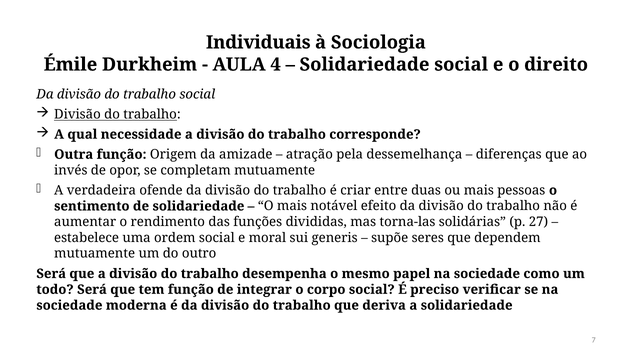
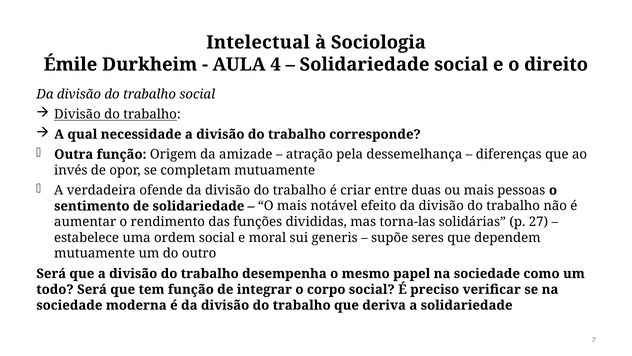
Individuais: Individuais -> Intelectual (258, 42)
